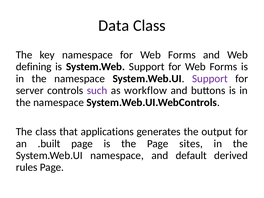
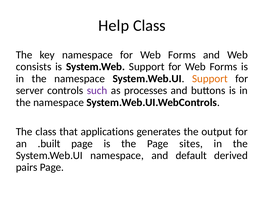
Data: Data -> Help (114, 26)
defining: defining -> consists (34, 67)
Support colour: purple -> orange (210, 79)
workflow: workflow -> processes (146, 91)
rules: rules -> pairs (27, 167)
